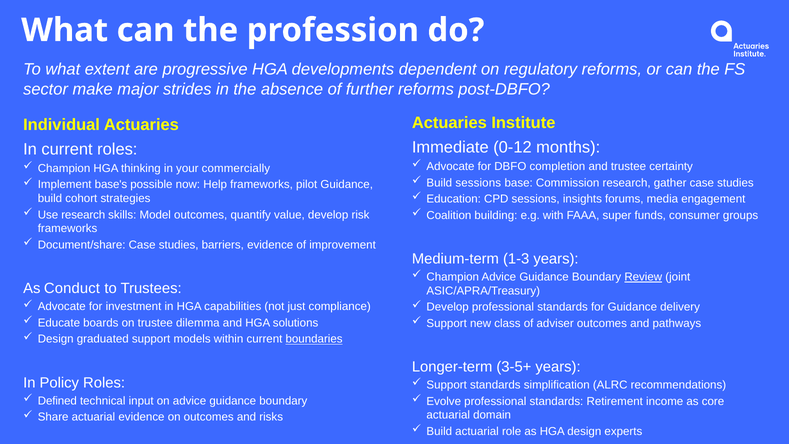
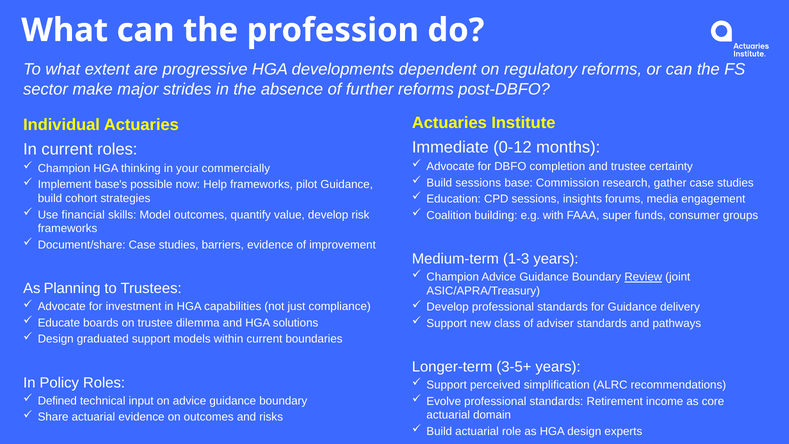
Use research: research -> financial (83, 215)
Conduct: Conduct -> Planning (72, 288)
adviser outcomes: outcomes -> standards (602, 323)
boundaries underline: present -> none (314, 339)
Support standards: standards -> perceived (495, 385)
